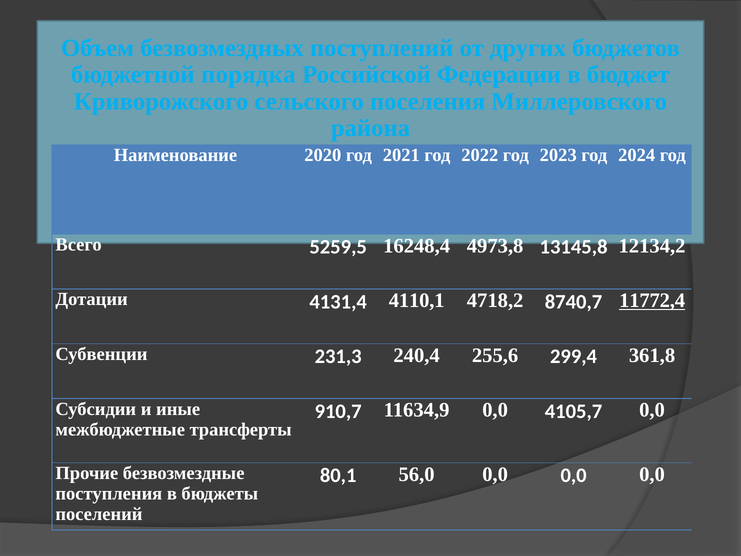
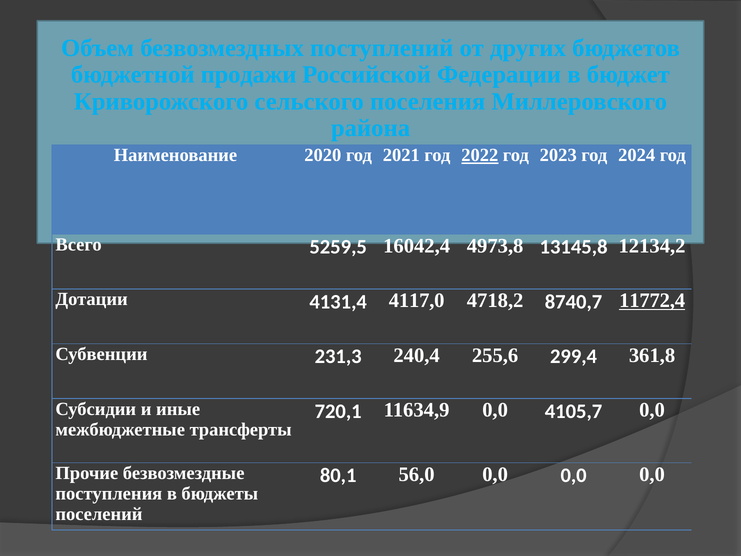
порядка: порядка -> продажи (249, 75)
2022 underline: none -> present (480, 155)
16248,4: 16248,4 -> 16042,4 (417, 246)
4110,1: 4110,1 -> 4117,0 (417, 300)
910,7: 910,7 -> 720,1 (338, 411)
